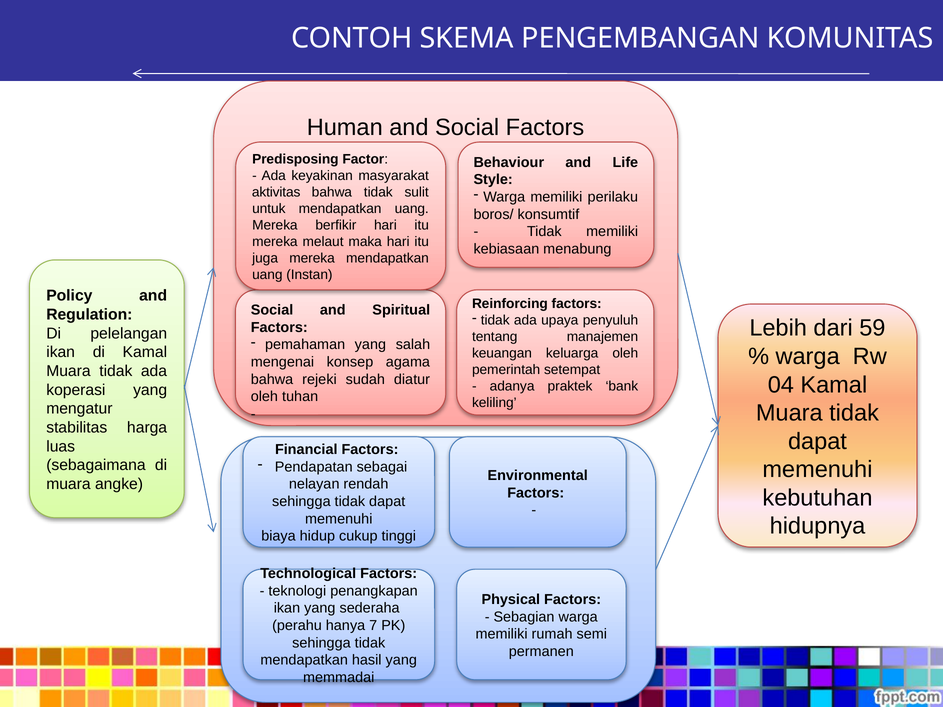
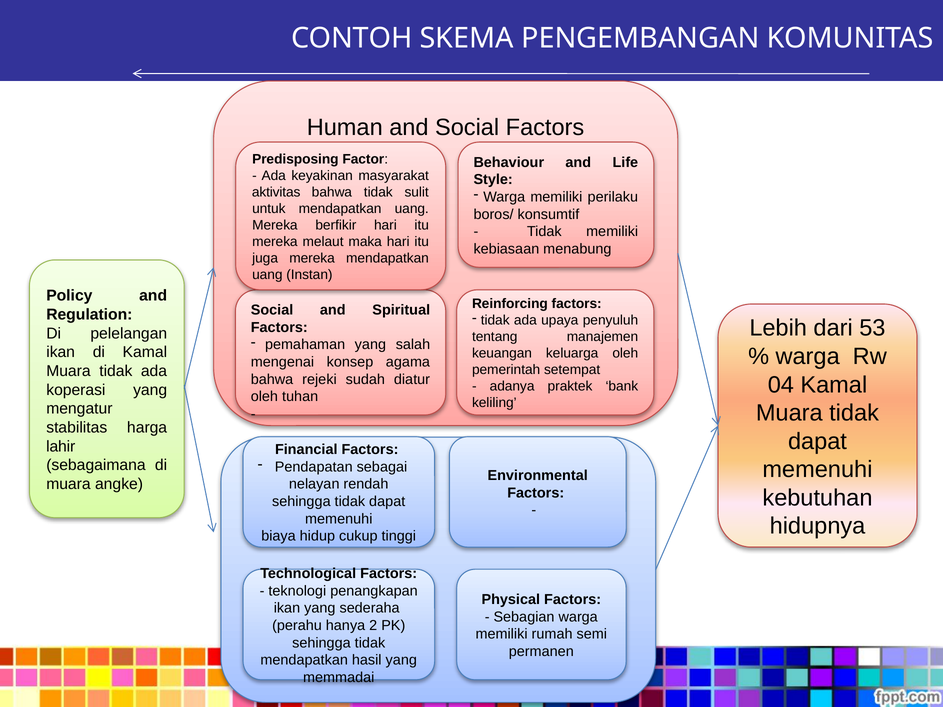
59: 59 -> 53 (872, 328)
luas: luas -> lahir (61, 447)
7: 7 -> 2 (373, 626)
